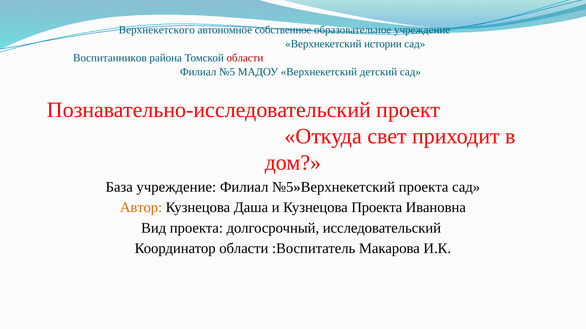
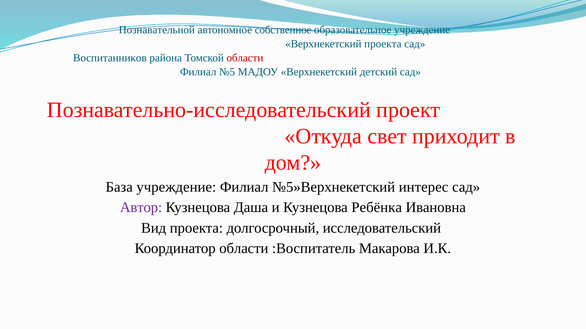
Верхнекетского: Верхнекетского -> Познавательной (157, 30)
Верхнекетский истории: истории -> проекта (383, 44)
№5»Верхнекетский проекта: проекта -> интерес (424, 187)
Автор colour: orange -> purple (141, 208)
Кузнецова Проекта: Проекта -> Ребёнка (377, 208)
